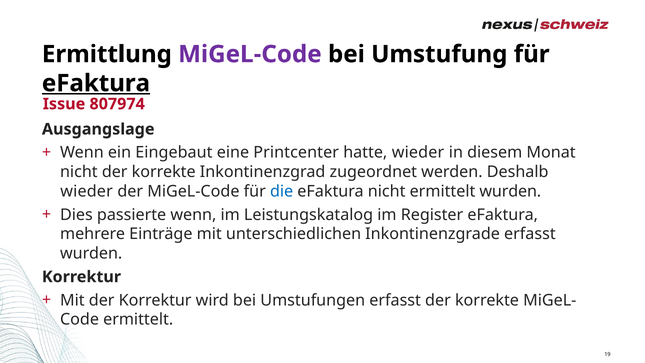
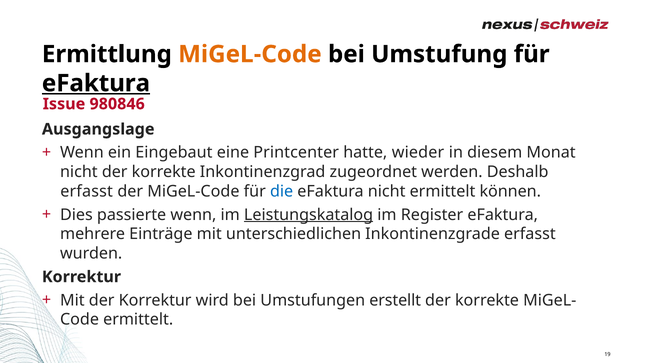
MiGeL-Code colour: purple -> orange (250, 54)
807974: 807974 -> 980846 (117, 104)
wieder: wieder -> erfasst (87, 191)
ermittelt wurden: wurden -> können (510, 191)
Leistungskatalog underline: none -> present (309, 215)
Umstufungen erfasst: erfasst -> erstellt (395, 300)
